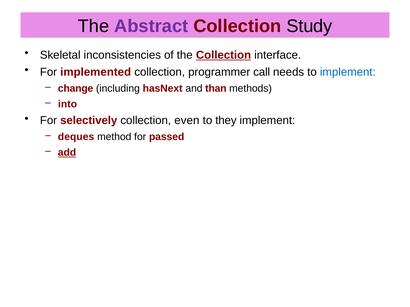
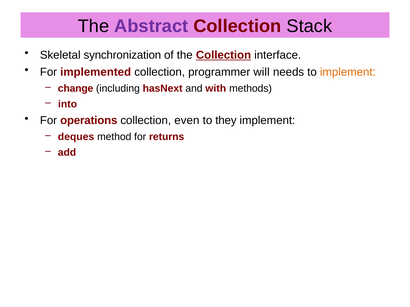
Study: Study -> Stack (309, 26)
inconsistencies: inconsistencies -> synchronization (122, 55)
call: call -> will (262, 72)
implement colour: blue -> orange (348, 72)
than: than -> with (216, 88)
selectively: selectively -> operations (89, 121)
passed: passed -> returns (167, 137)
add underline: present -> none (67, 153)
